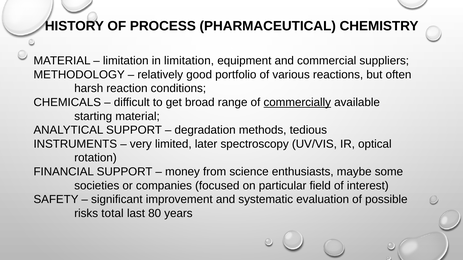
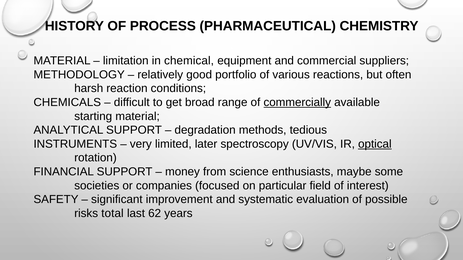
in limitation: limitation -> chemical (189, 61)
optical underline: none -> present (375, 144)
80: 80 -> 62 (155, 214)
